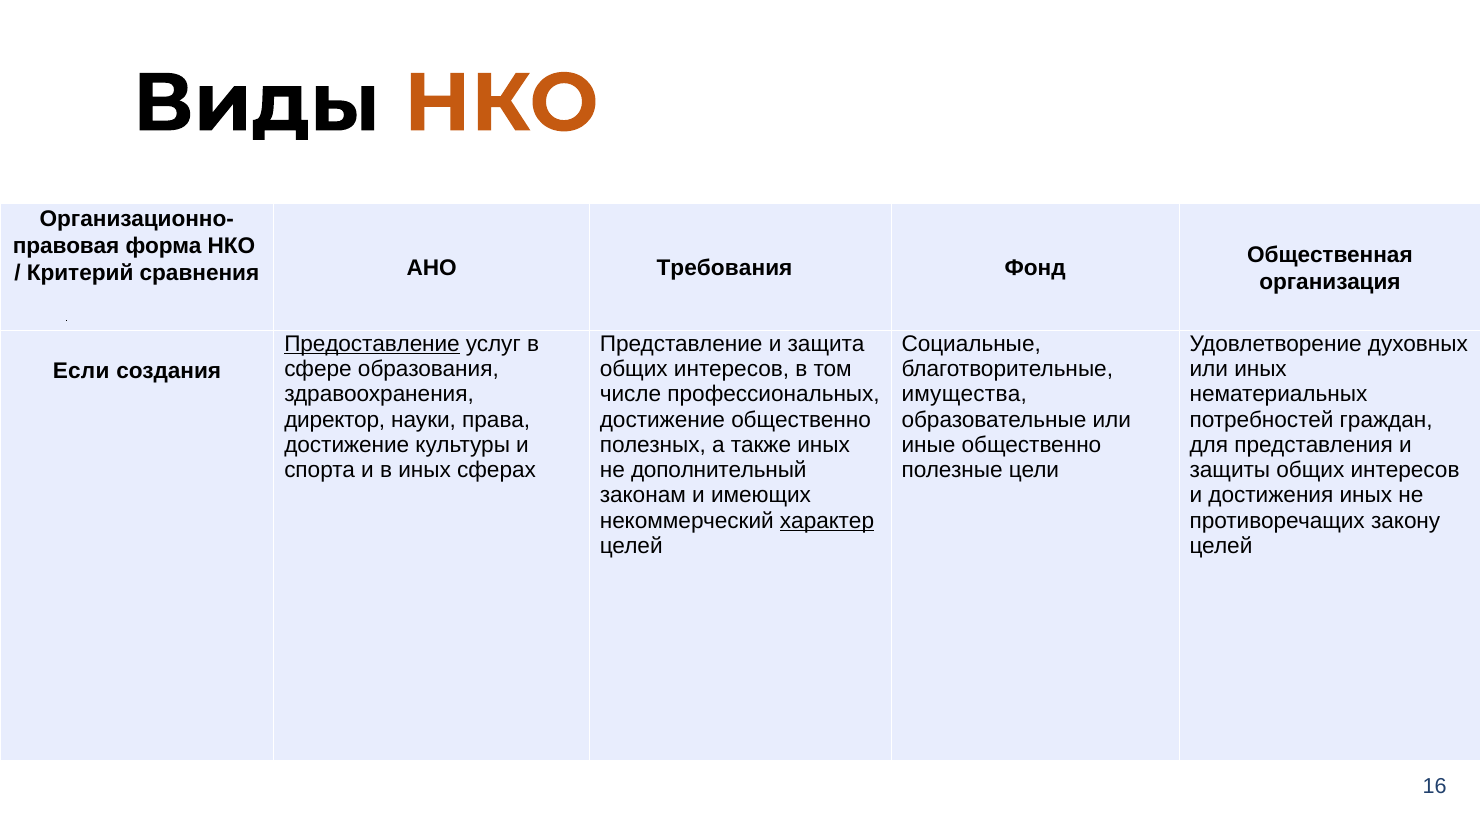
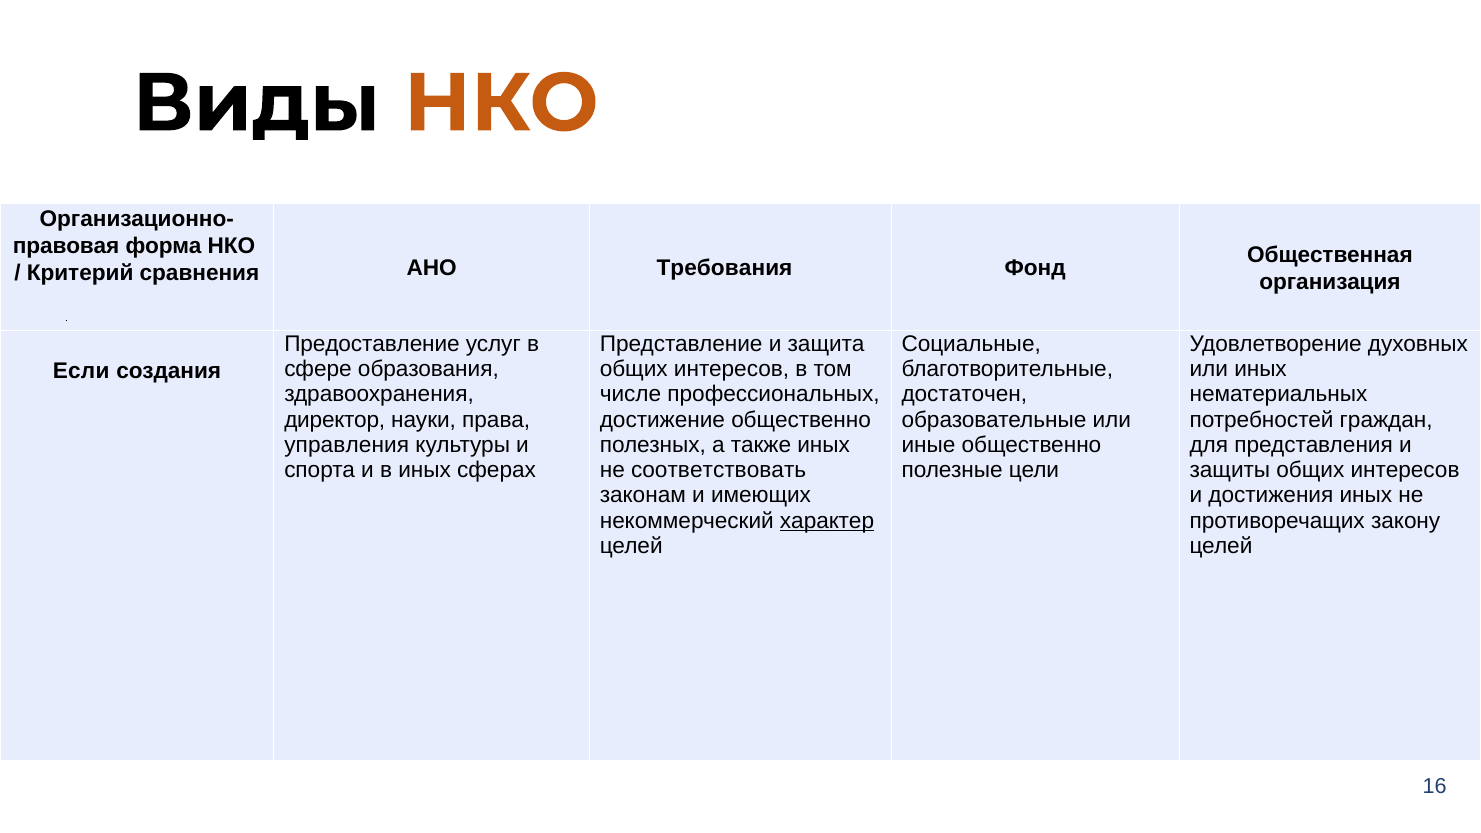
Предоставление underline: present -> none (372, 344)
имущества: имущества -> достаточен (964, 394)
достижение: достижение -> управления (347, 445)
дополнительный: дополнительный -> соответствовать (719, 470)
